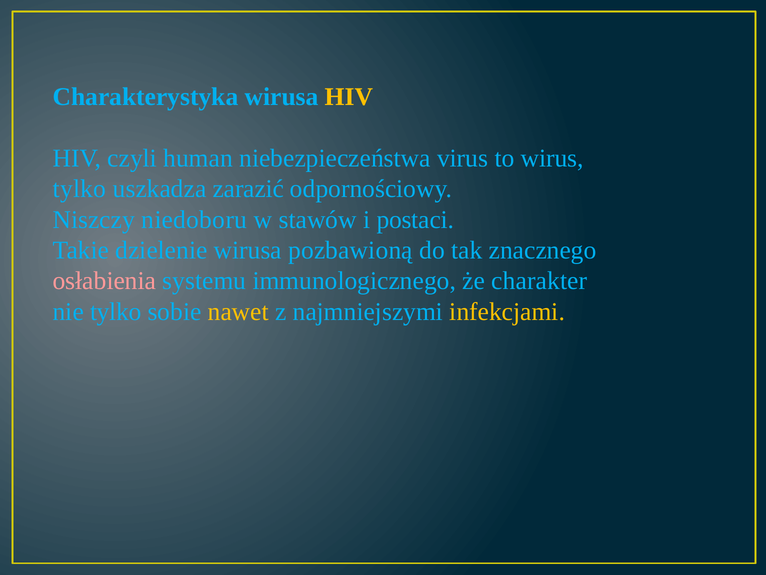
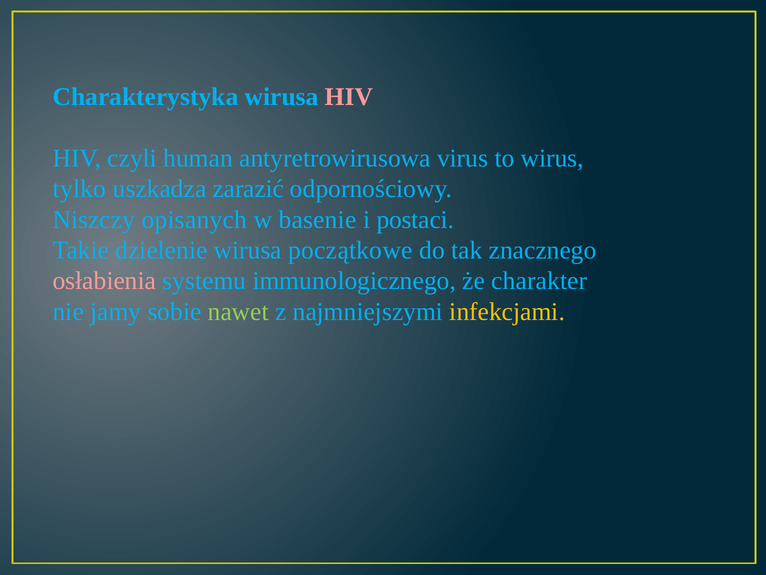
HIV colour: yellow -> pink (349, 97)
niebezpieczeństwa: niebezpieczeństwa -> antyretrowirusowa (335, 158)
niedoboru: niedoboru -> opisanych (194, 220)
stawów: stawów -> basenie (318, 220)
pozbawioną: pozbawioną -> początkowe (350, 250)
nie tylko: tylko -> jamy (116, 311)
nawet colour: yellow -> light green (238, 311)
